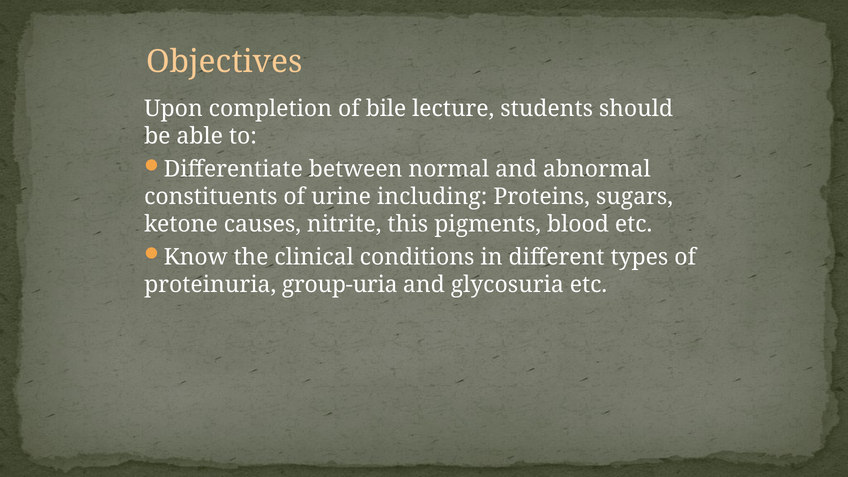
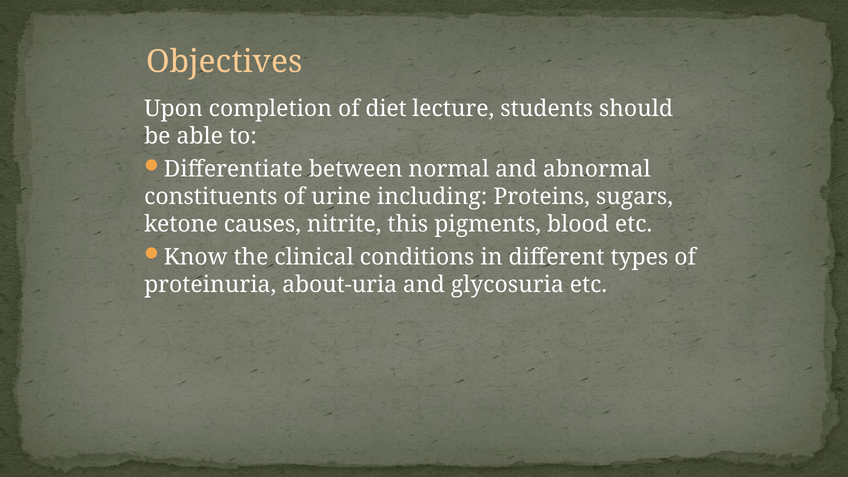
bile: bile -> diet (386, 109)
group-uria: group-uria -> about-uria (340, 285)
